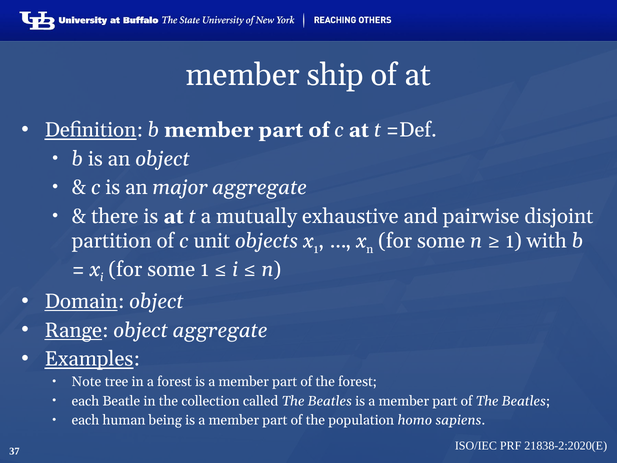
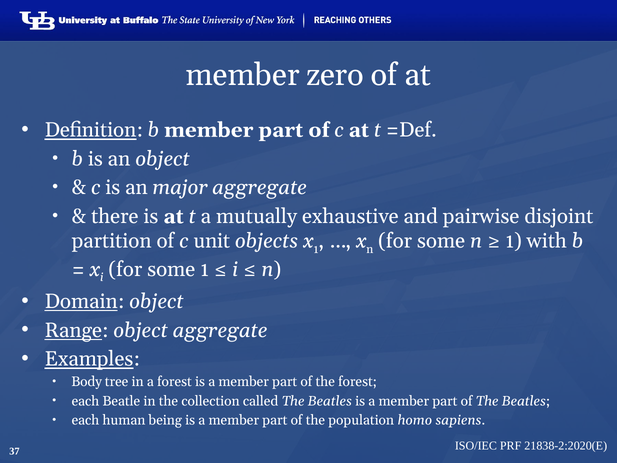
ship: ship -> zero (335, 75)
Note: Note -> Body (87, 382)
